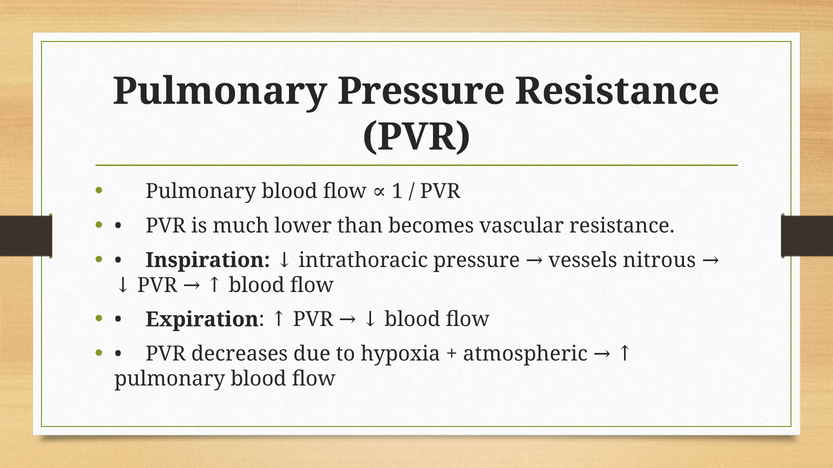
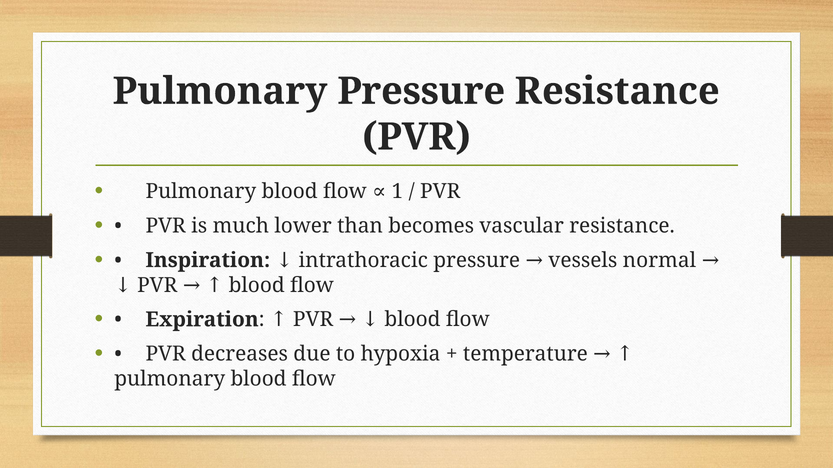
nitrous: nitrous -> normal (659, 261)
atmospheric: atmospheric -> temperature (525, 354)
